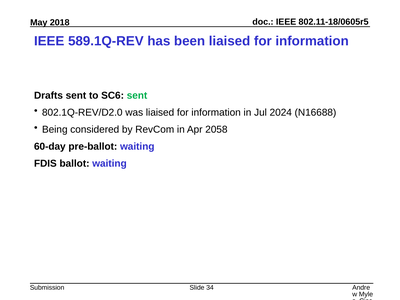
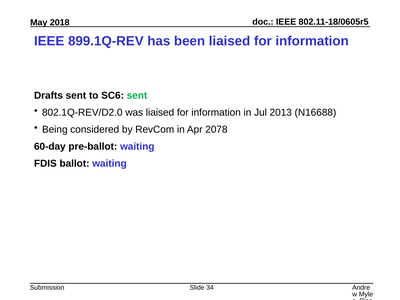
589.1Q-REV: 589.1Q-REV -> 899.1Q-REV (106, 41)
2024: 2024 -> 2013 (281, 112)
2058: 2058 -> 2078 (216, 129)
